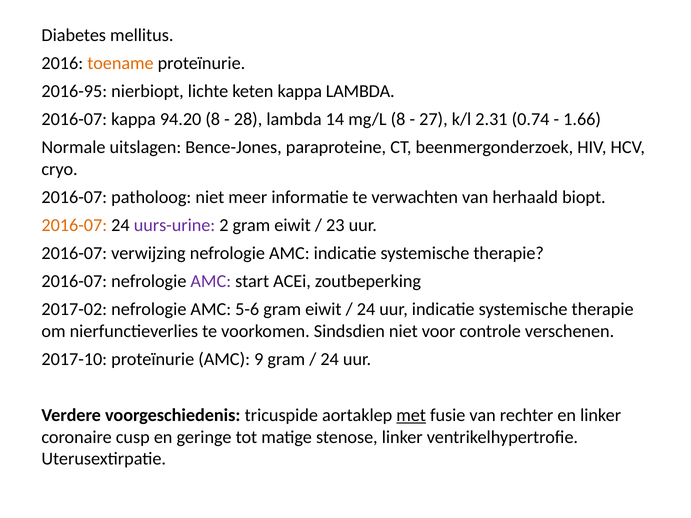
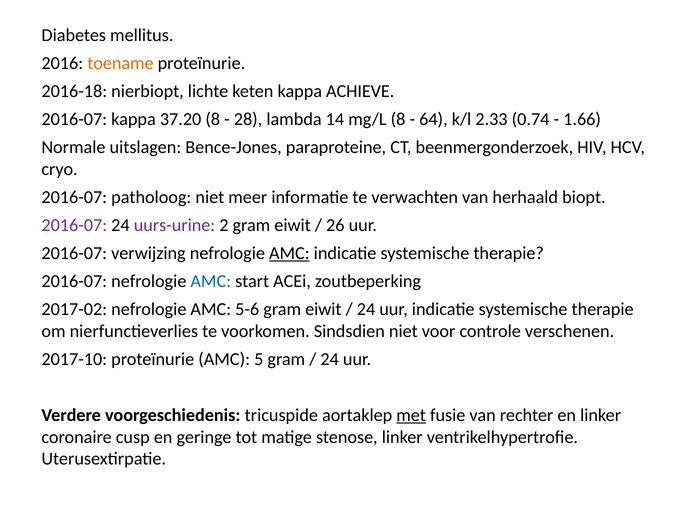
2016-95: 2016-95 -> 2016-18 (74, 91)
kappa LAMBDA: LAMBDA -> ACHIEVE (360, 91)
94.20: 94.20 -> 37.20 (181, 119)
27: 27 -> 64 (433, 119)
2.31: 2.31 -> 2.33 (491, 119)
2016-07 colour: orange -> purple (74, 225)
23: 23 -> 26 (335, 225)
AMC underline: none -> present (289, 253)
AMC colour: purple -> blue (211, 281)
9: 9 -> 5 (259, 359)
